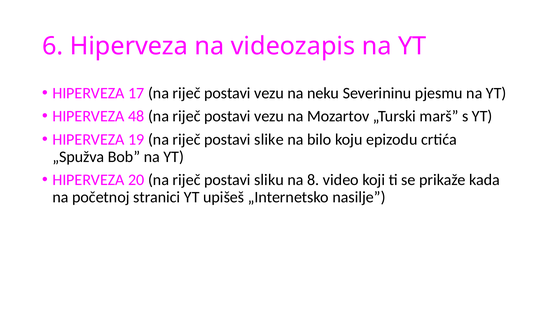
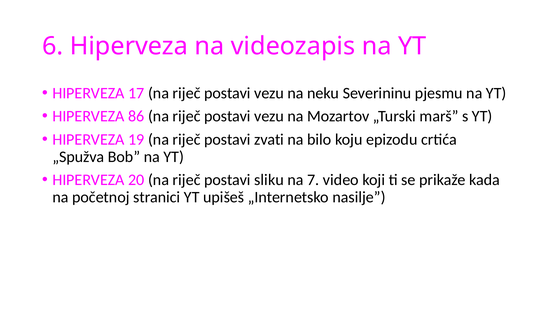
48: 48 -> 86 (136, 116)
slike: slike -> zvati (269, 139)
8: 8 -> 7 (313, 180)
